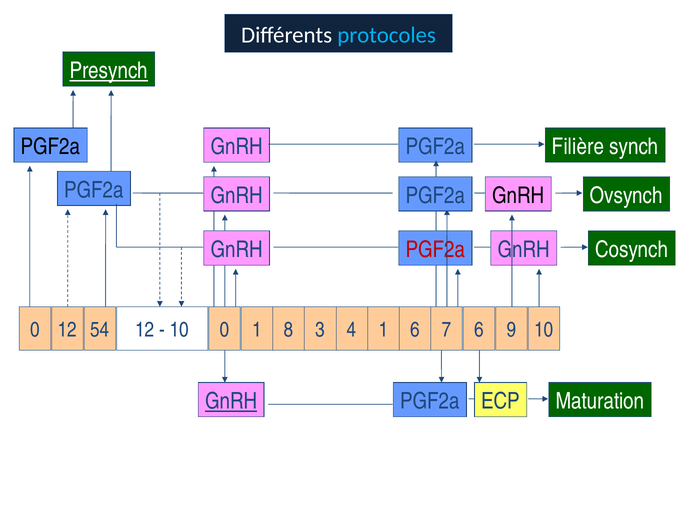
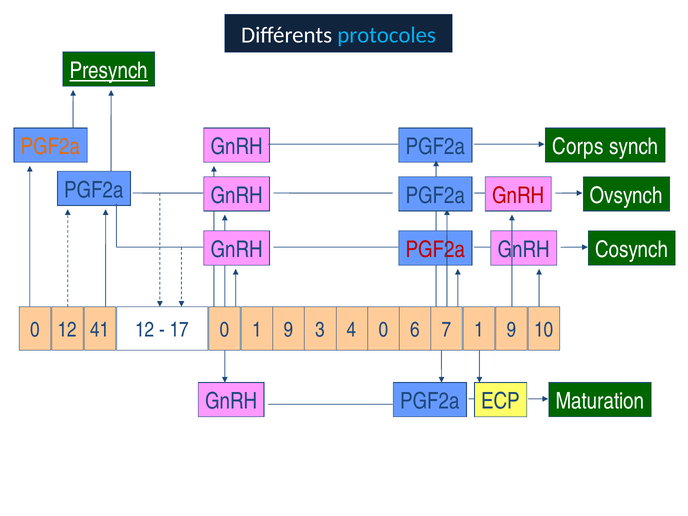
PGF2a colour: black -> orange (51, 147)
Filière: Filière -> Corps (578, 147)
GnRH colour: black -> red (518, 195)
54: 54 -> 41 (100, 330)
10: 10 -> 17 (179, 330)
8: 8 -> 9 (288, 330)
4 1: 1 -> 0 (383, 330)
7 6: 6 -> 1 (479, 330)
GnRH underline: present -> none (231, 401)
